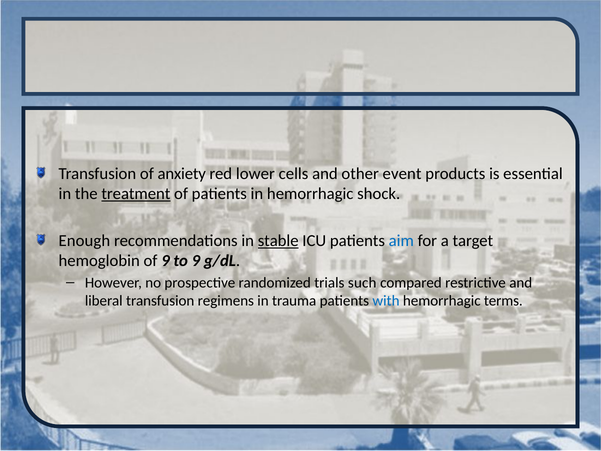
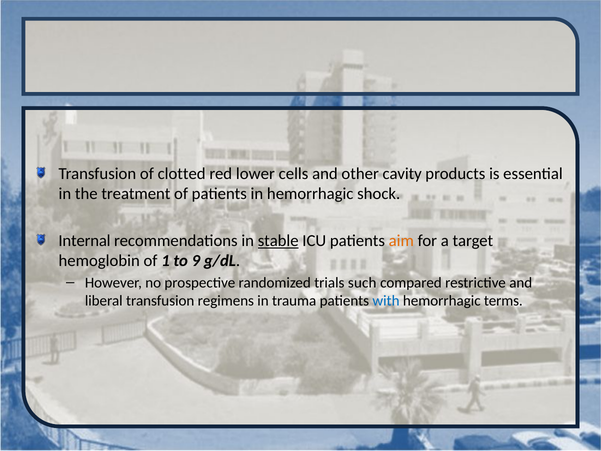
anxiety: anxiety -> clotted (182, 174)
event: event -> cavity (402, 174)
treatment underline: present -> none (136, 194)
Enough: Enough -> Internal (85, 240)
aim colour: blue -> orange (401, 240)
of 9: 9 -> 1 (166, 260)
